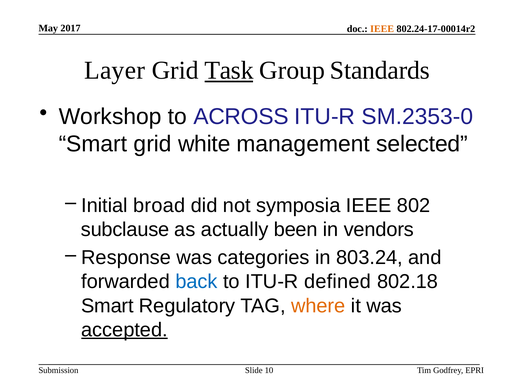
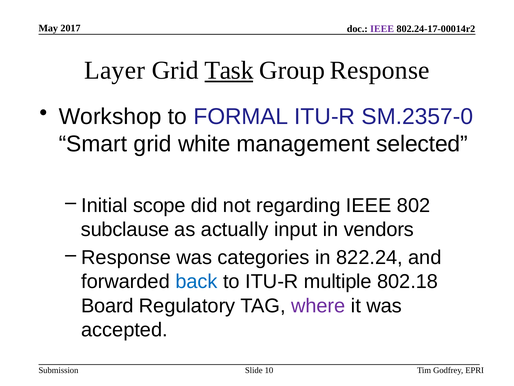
IEEE colour: orange -> purple (382, 29)
Group Standards: Standards -> Response (380, 70)
ACROSS: ACROSS -> FORMAL (241, 116)
SM.2353-0: SM.2353-0 -> SM.2357-0 (417, 116)
broad: broad -> scope (159, 205)
symposia: symposia -> regarding (298, 205)
been: been -> input (296, 229)
803.24: 803.24 -> 822.24 (369, 257)
defined: defined -> multiple (338, 281)
Smart: Smart -> Board (107, 305)
where colour: orange -> purple (318, 305)
accepted underline: present -> none (124, 329)
